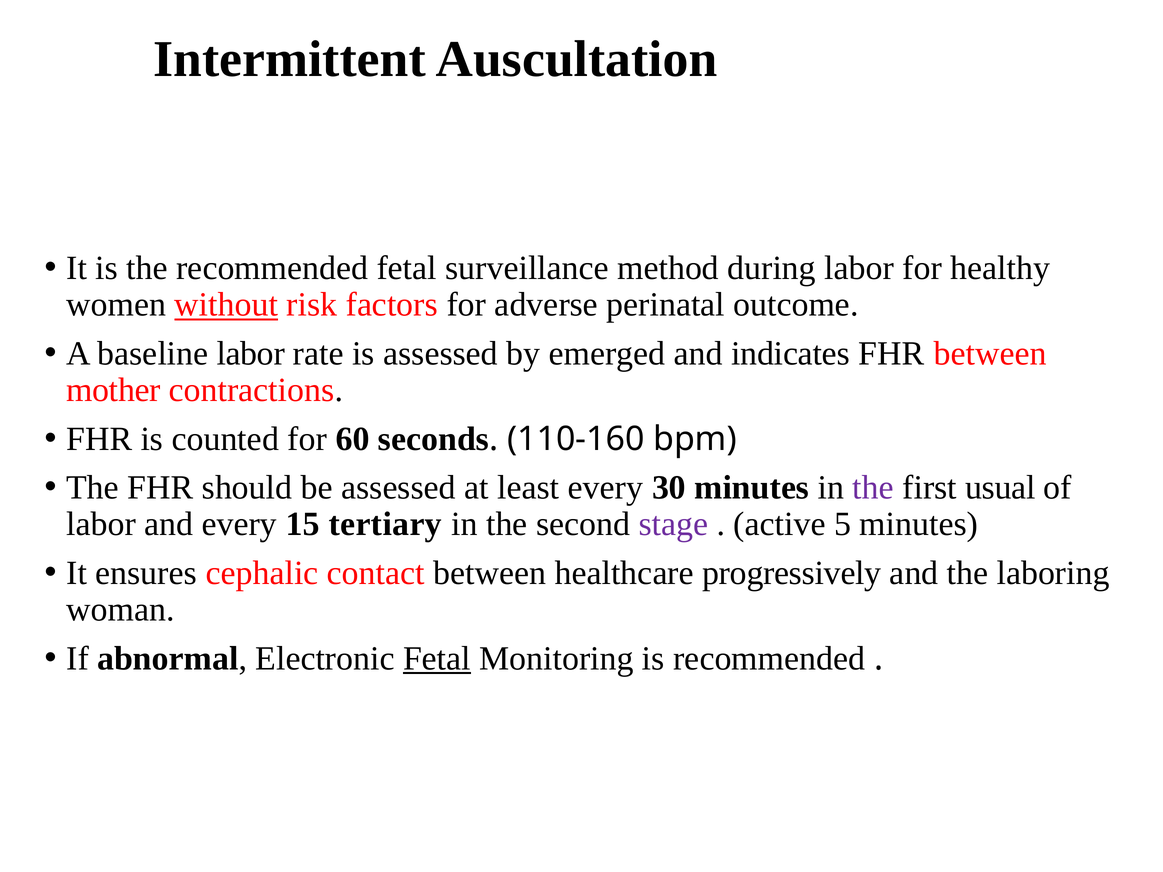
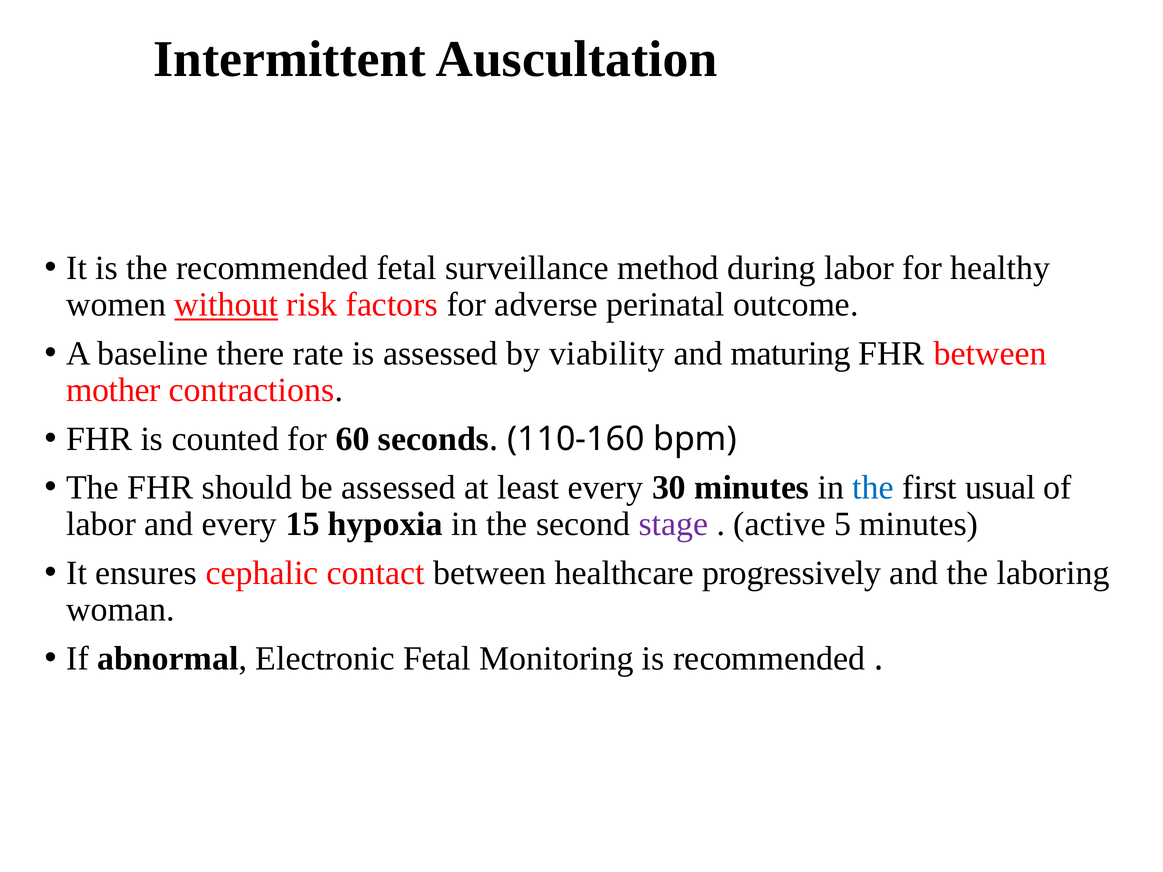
baseline labor: labor -> there (251, 354)
emerged: emerged -> viability (607, 354)
indicates: indicates -> maturing (791, 354)
the colour: purple -> blue (873, 488)
tertiary: tertiary -> hypoxia (385, 524)
Fetal underline: present -> none (437, 659)
